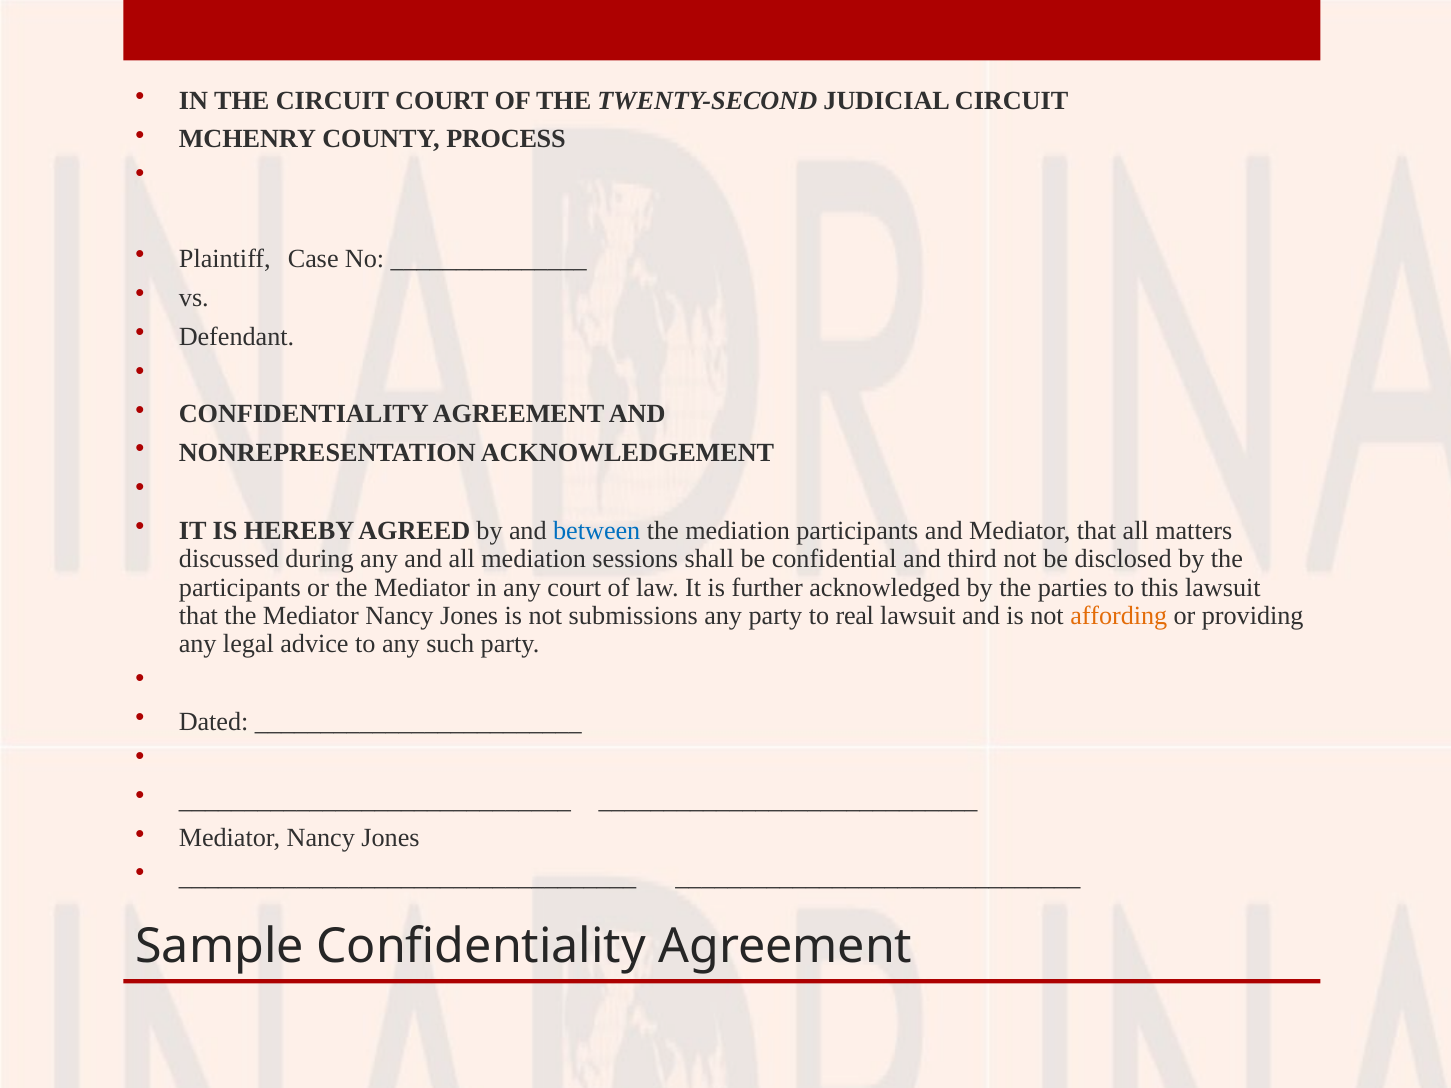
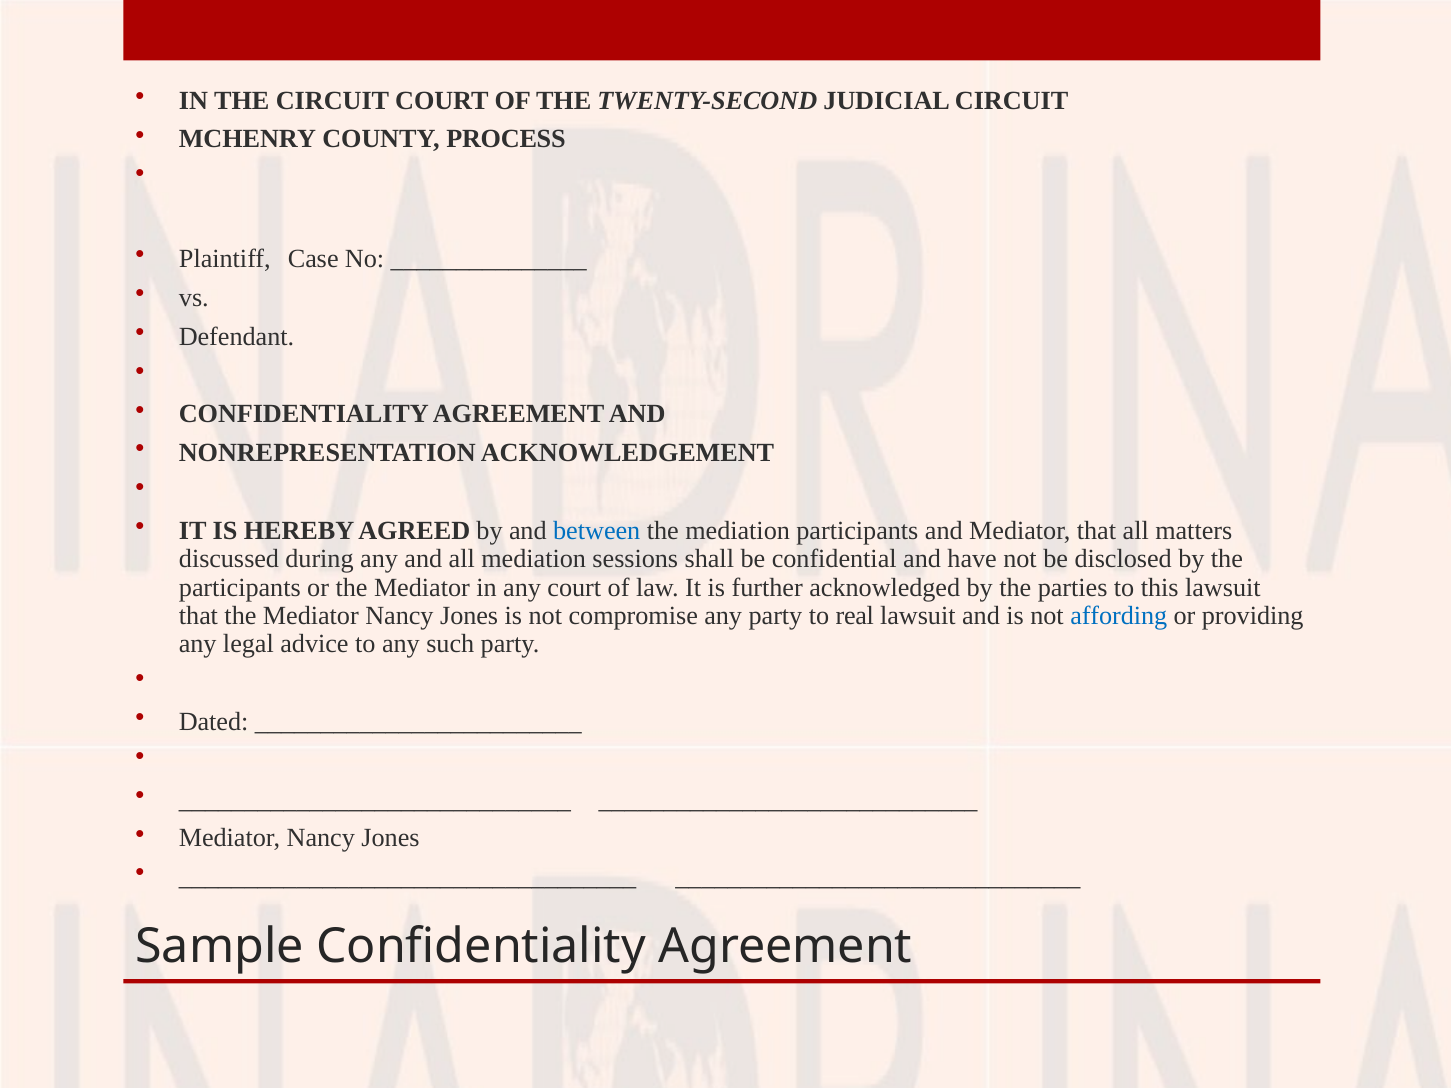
third: third -> have (972, 559)
submissions: submissions -> compromise (633, 616)
affording colour: orange -> blue (1119, 616)
